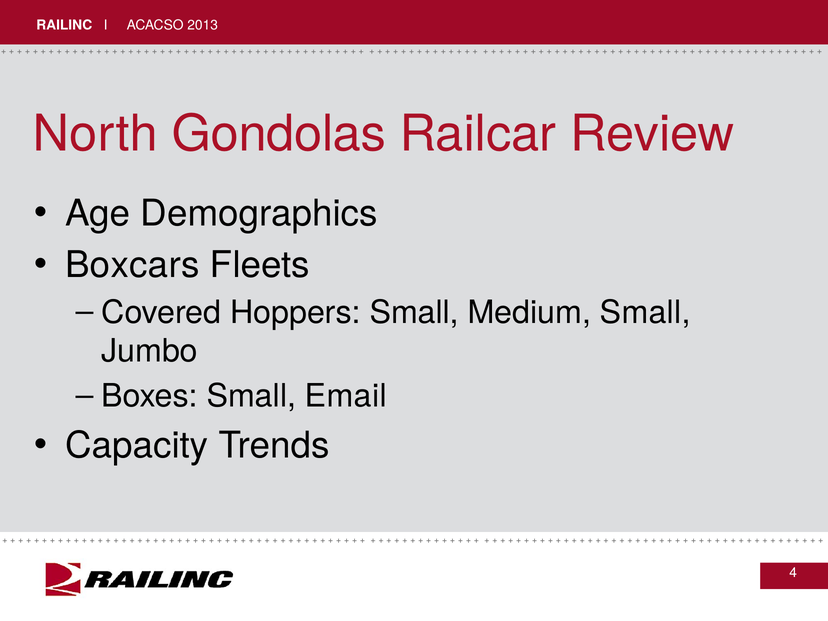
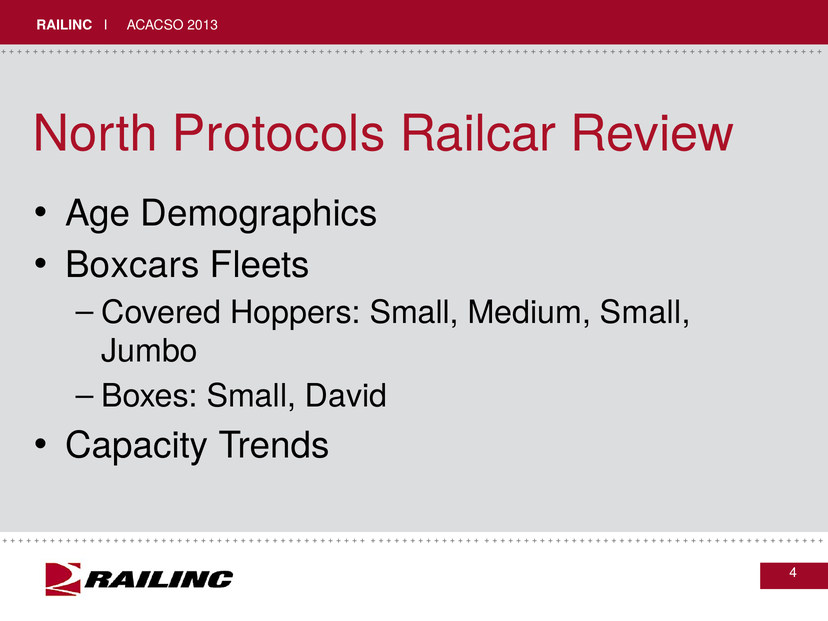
Gondolas: Gondolas -> Protocols (279, 134)
Email: Email -> David (346, 396)
